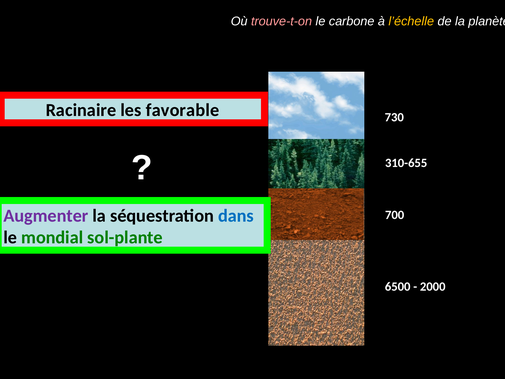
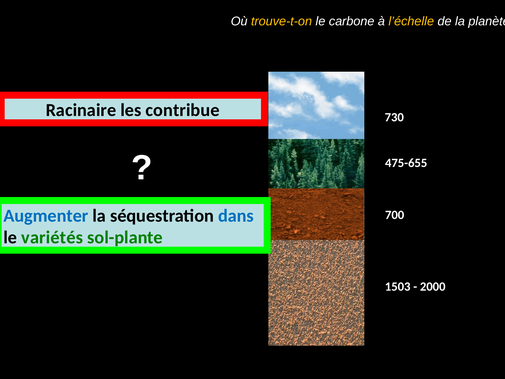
trouve-t-on colour: pink -> yellow (282, 21)
favorable: favorable -> contribue (183, 110)
310-655: 310-655 -> 475-655 (406, 163)
Augmenter colour: purple -> blue (46, 216)
mondial: mondial -> variétés (52, 237)
6500: 6500 -> 1503 (398, 287)
